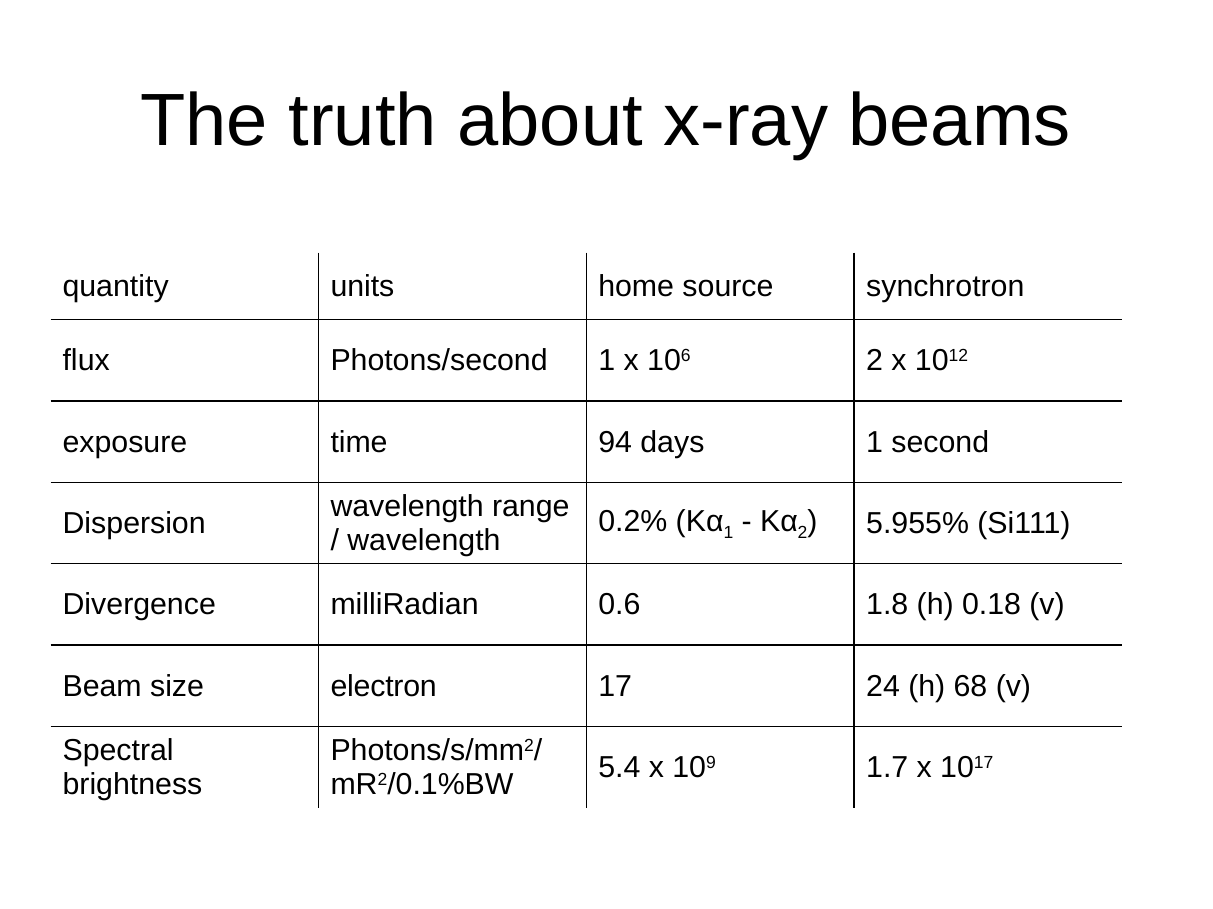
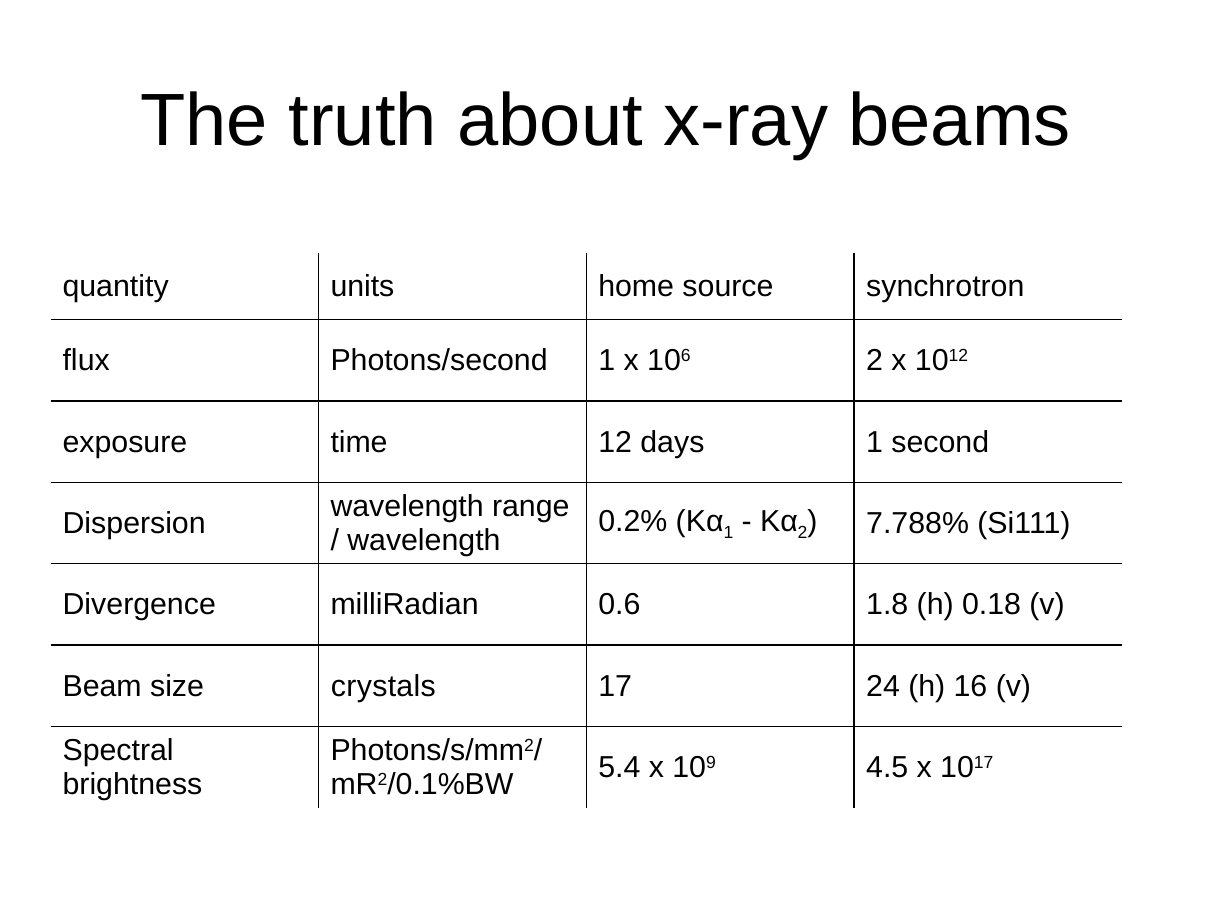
94: 94 -> 12 (615, 443)
5.955%: 5.955% -> 7.788% (918, 524)
electron: electron -> crystals (383, 687)
68: 68 -> 16 (971, 687)
1.7: 1.7 -> 4.5 (887, 768)
